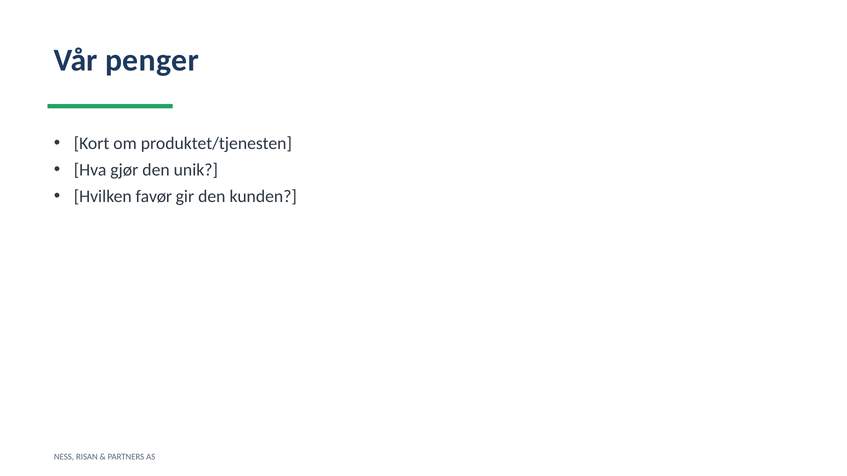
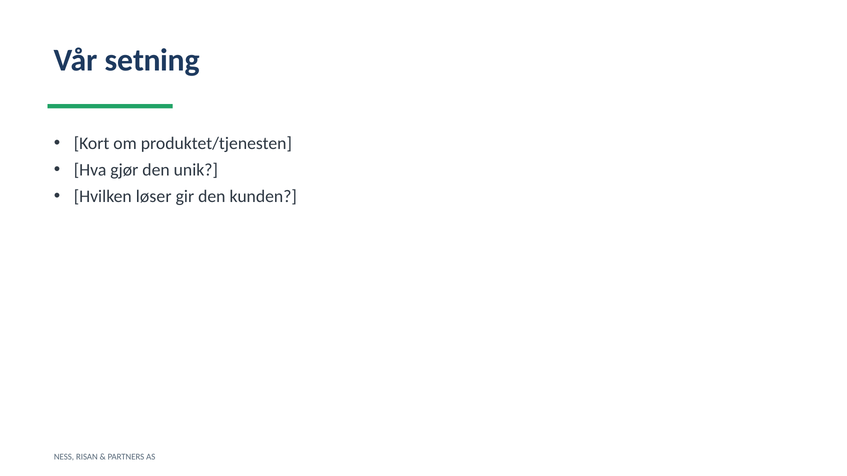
penger: penger -> setning (152, 60)
favør: favør -> løser (154, 196)
